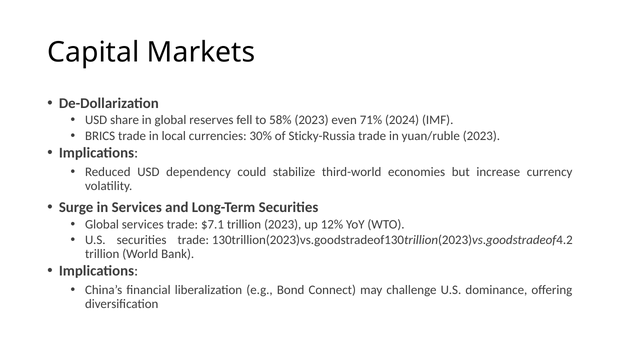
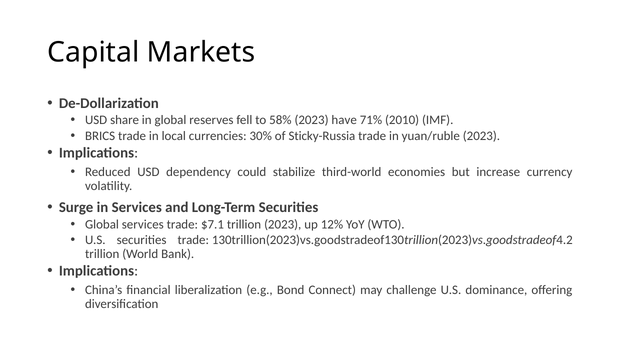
even: even -> have (344, 120)
2024: 2024 -> 2010 (402, 120)
